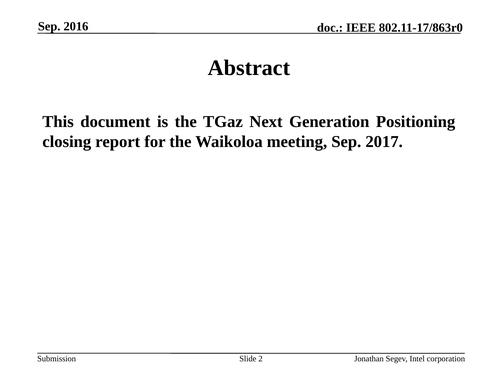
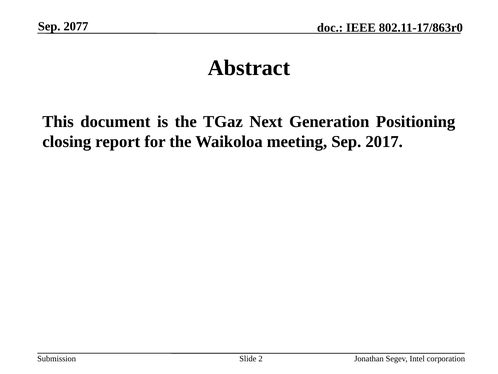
2016: 2016 -> 2077 (76, 26)
